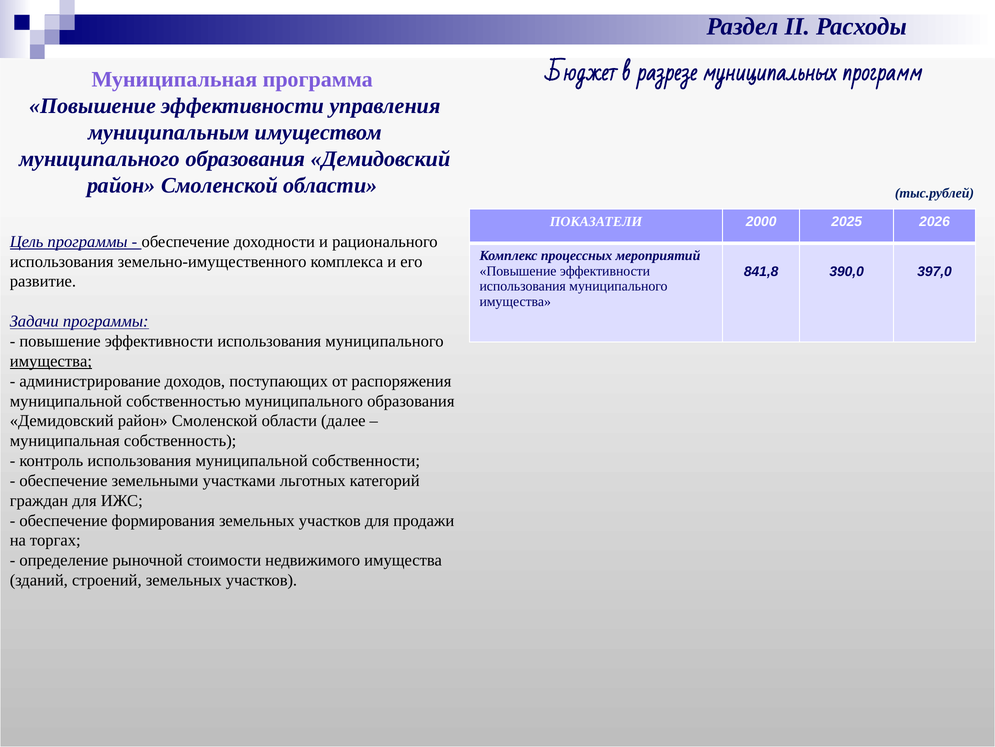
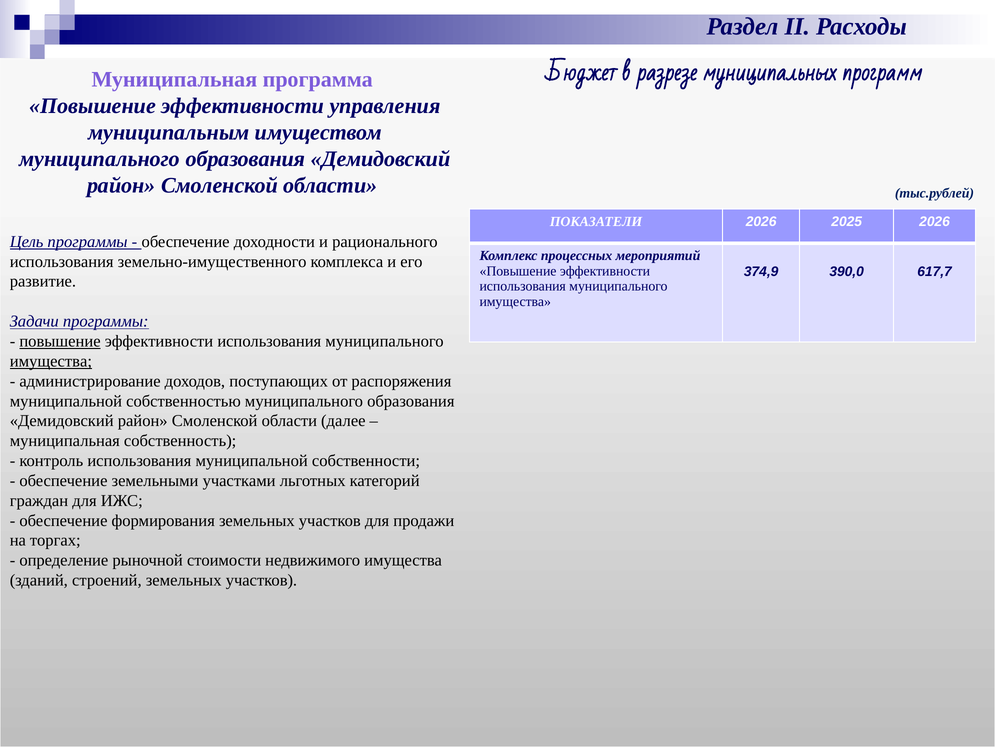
ПОКАЗАТЕЛИ 2000: 2000 -> 2026 (761, 221)
841,8: 841,8 -> 374,9 (761, 271)
397,0: 397,0 -> 617,7 (935, 271)
повышение underline: none -> present (60, 341)
